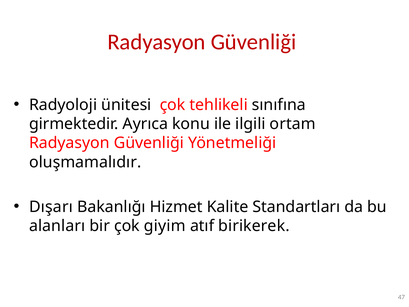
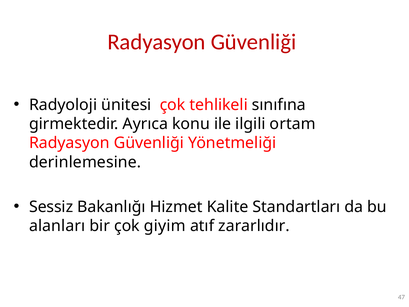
oluşmamalıdır: oluşmamalıdır -> derinlemesine (85, 162)
Dışarı: Dışarı -> Sessiz (51, 207)
birikerek: birikerek -> zararlıdır (254, 226)
